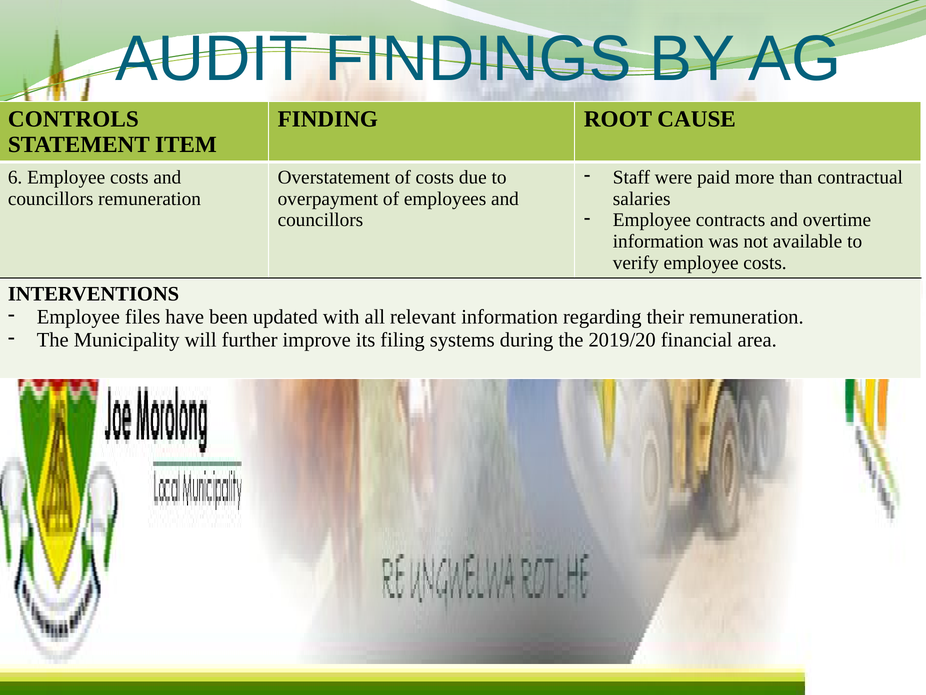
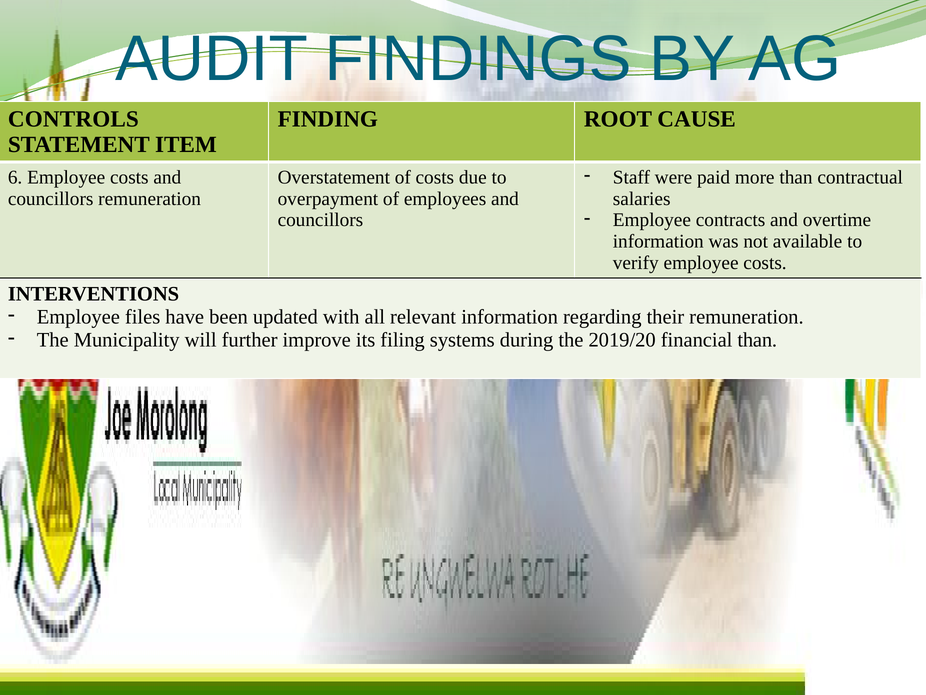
financial area: area -> than (757, 340)
